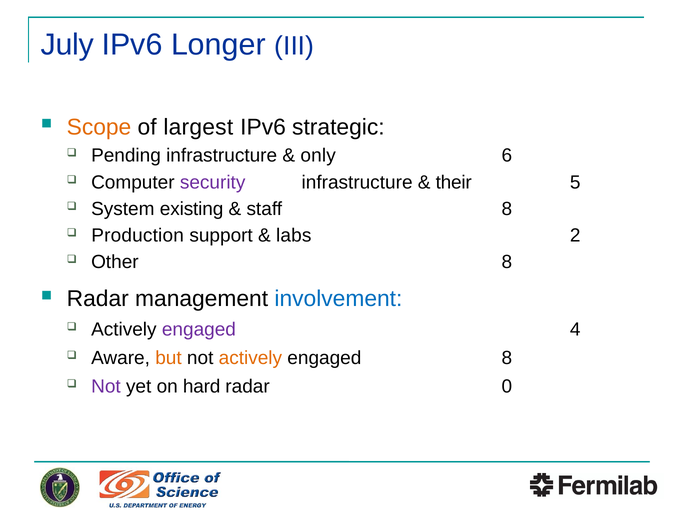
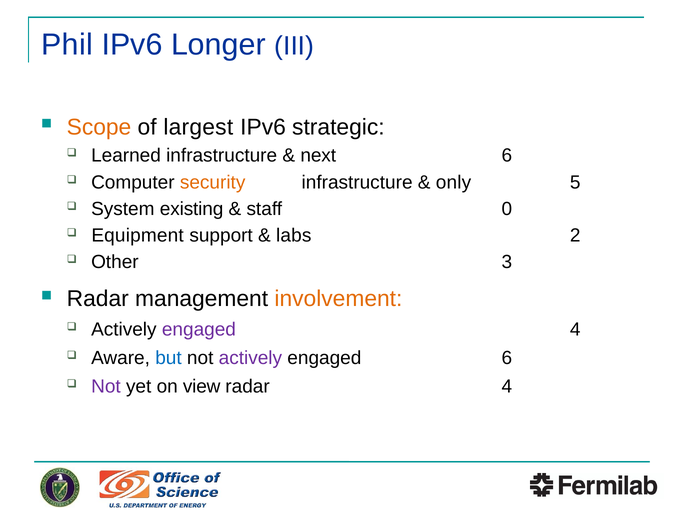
July: July -> Phil (67, 45)
Pending: Pending -> Learned (126, 156)
only: only -> next (318, 156)
security colour: purple -> orange (213, 182)
their: their -> only (454, 182)
staff 8: 8 -> 0 (507, 209)
Production: Production -> Equipment (138, 235)
Other 8: 8 -> 3 (507, 262)
involvement colour: blue -> orange (338, 299)
but colour: orange -> blue (168, 358)
actively colour: orange -> purple (250, 358)
engaged 8: 8 -> 6 (507, 358)
hard: hard -> view (202, 386)
radar 0: 0 -> 4 (507, 386)
